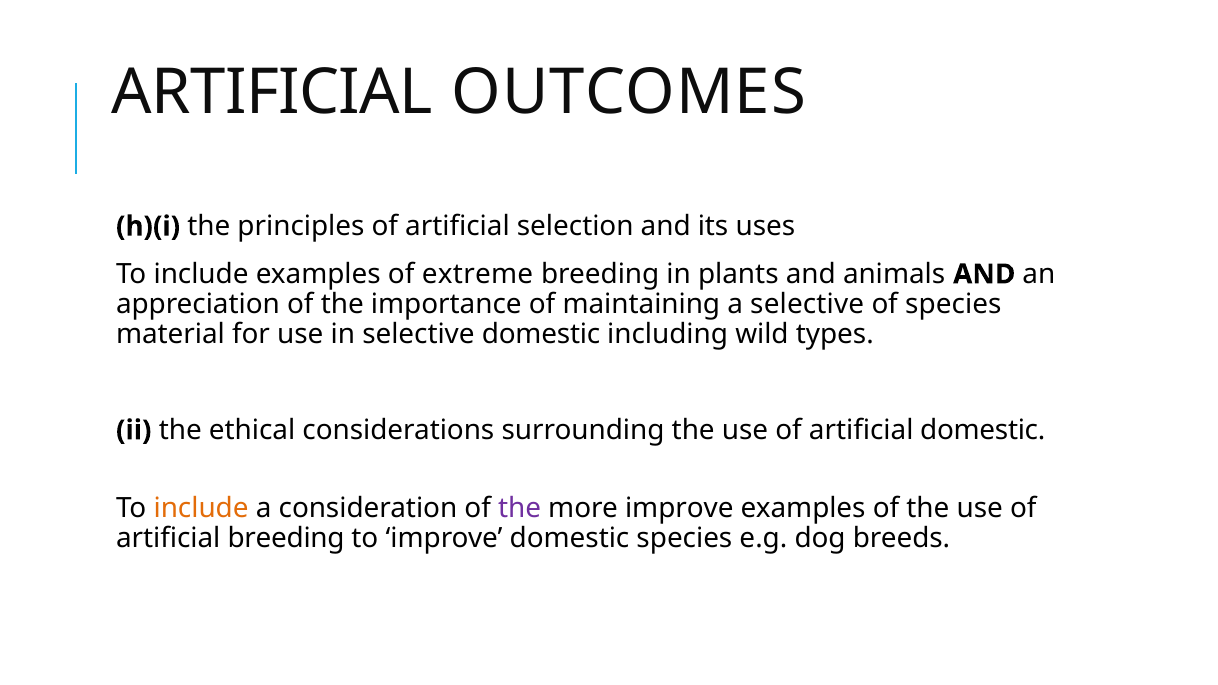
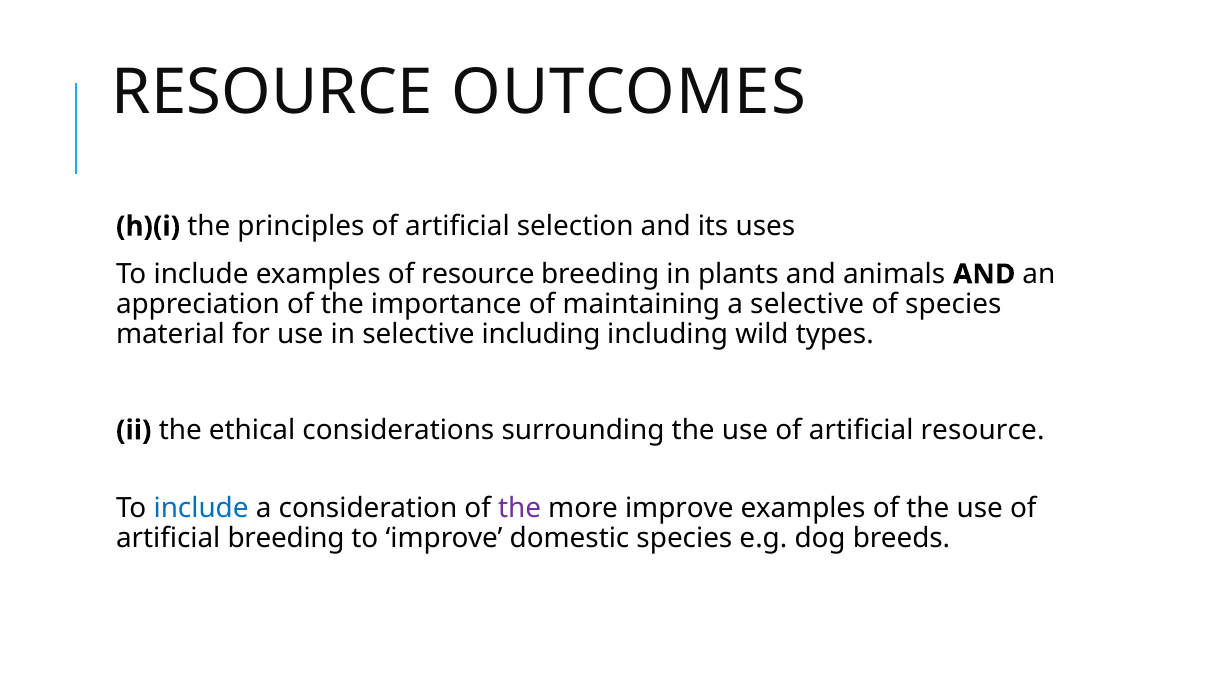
ARTIFICIAL: ARTIFICIAL -> RESOURCE (272, 92)
of extreme: extreme -> resource (478, 274)
selective domestic: domestic -> including (541, 335)
artificial domestic: domestic -> resource (983, 430)
include colour: orange -> blue (201, 508)
